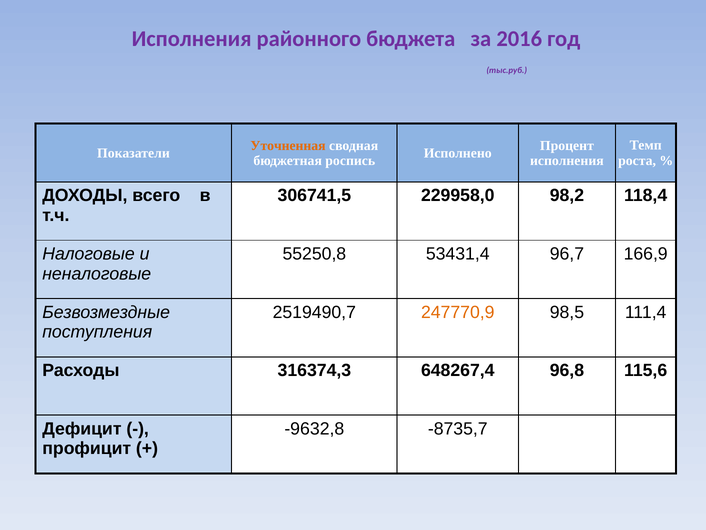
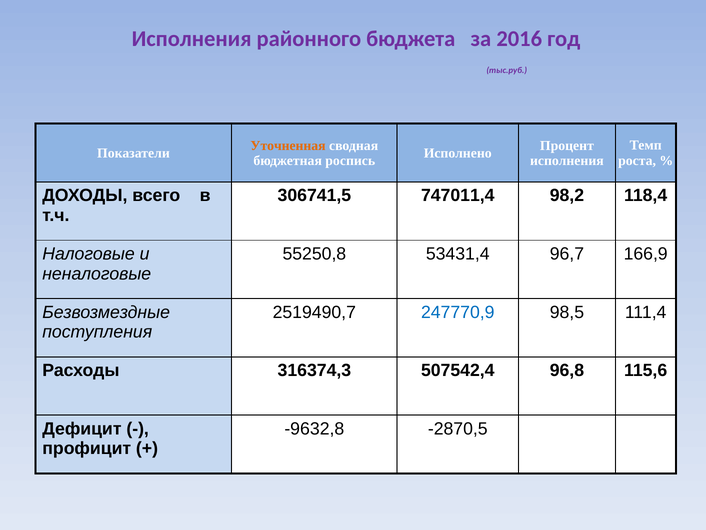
229958,0: 229958,0 -> 747011,4 (458, 195)
247770,9 colour: orange -> blue (458, 312)
648267,4: 648267,4 -> 507542,4 (458, 370)
-8735,7: -8735,7 -> -2870,5 (458, 428)
